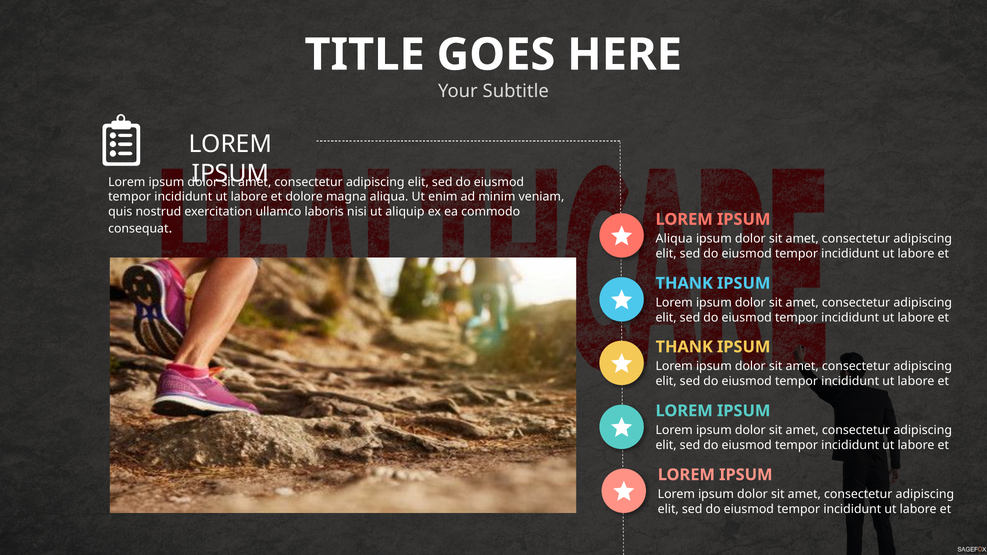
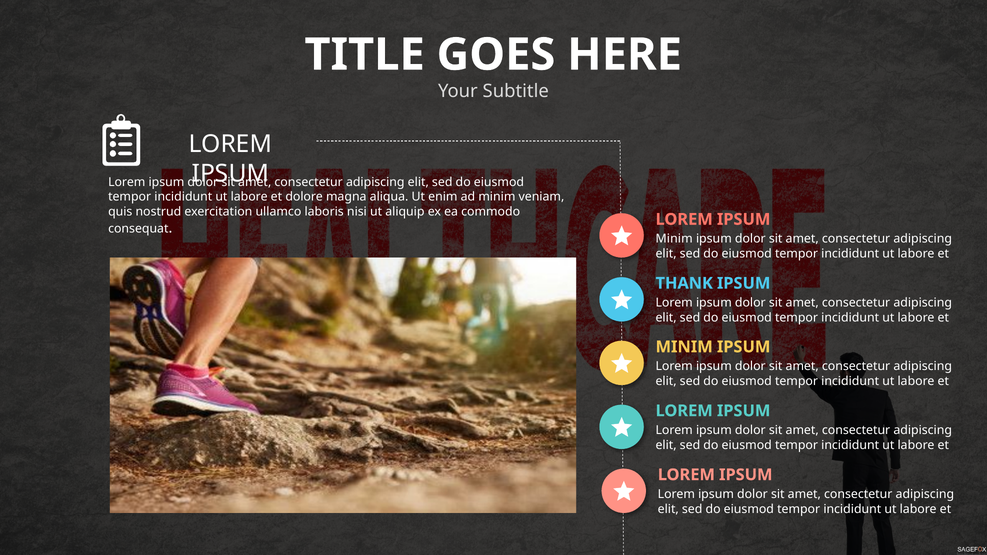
Aliqua: Aliqua -> Minim (674, 239)
THANK: THANK -> MINIM (684, 347)
